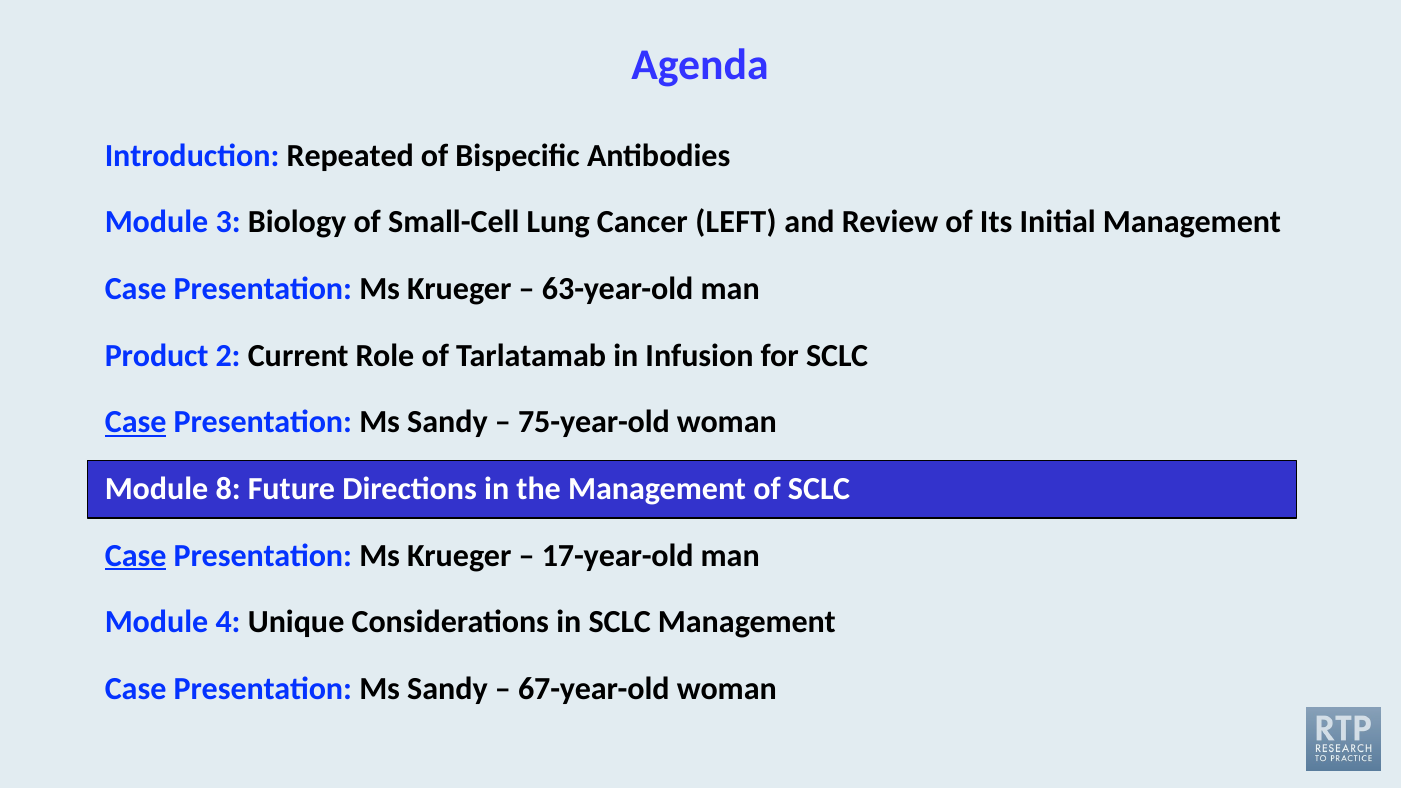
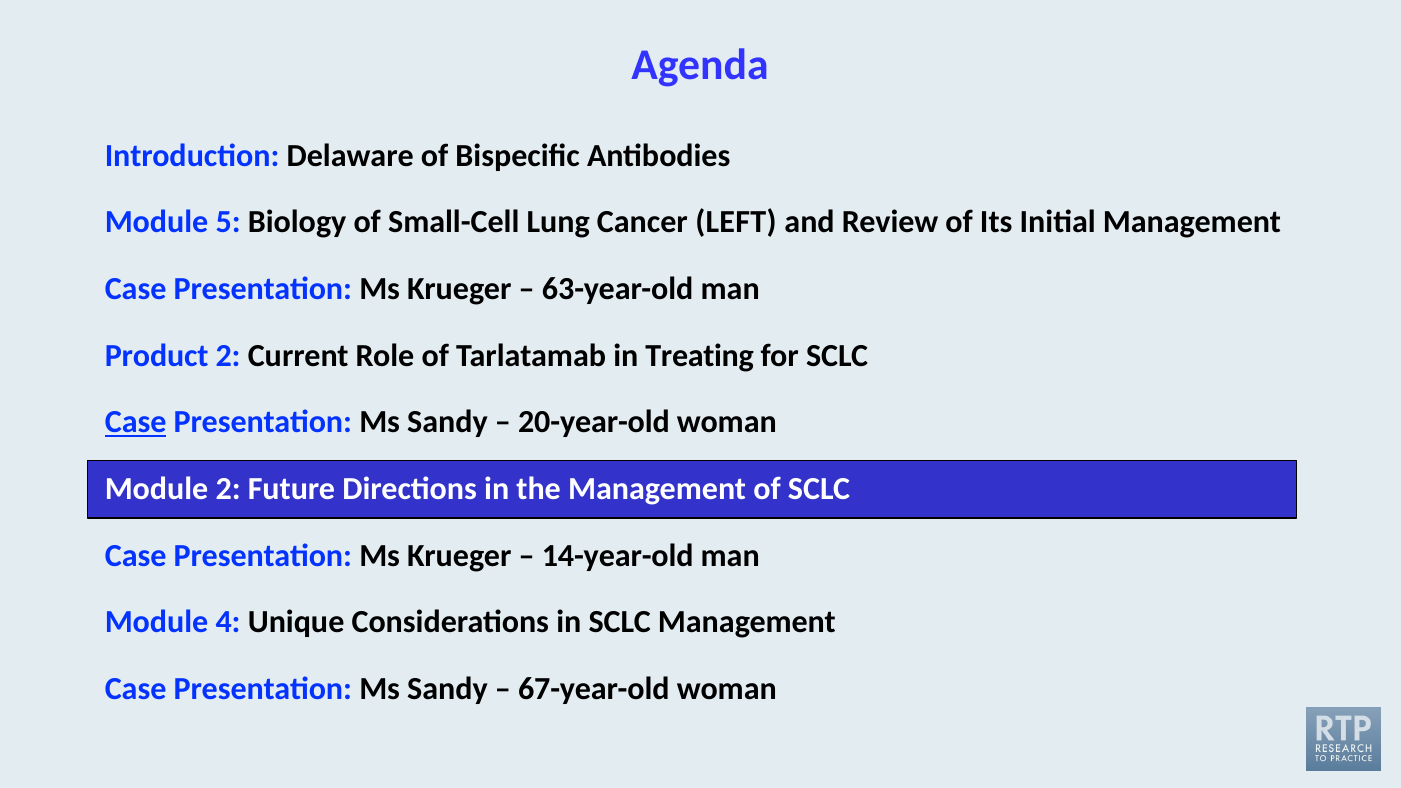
Repeated: Repeated -> Delaware (350, 156)
3: 3 -> 5 (228, 222)
Infusion: Infusion -> Treating (700, 356)
75-year-old: 75-year-old -> 20-year-old (594, 422)
Module 8: 8 -> 2 (228, 489)
Case underline: present -> none (136, 556)
17-year-old: 17-year-old -> 14-year-old (618, 556)
